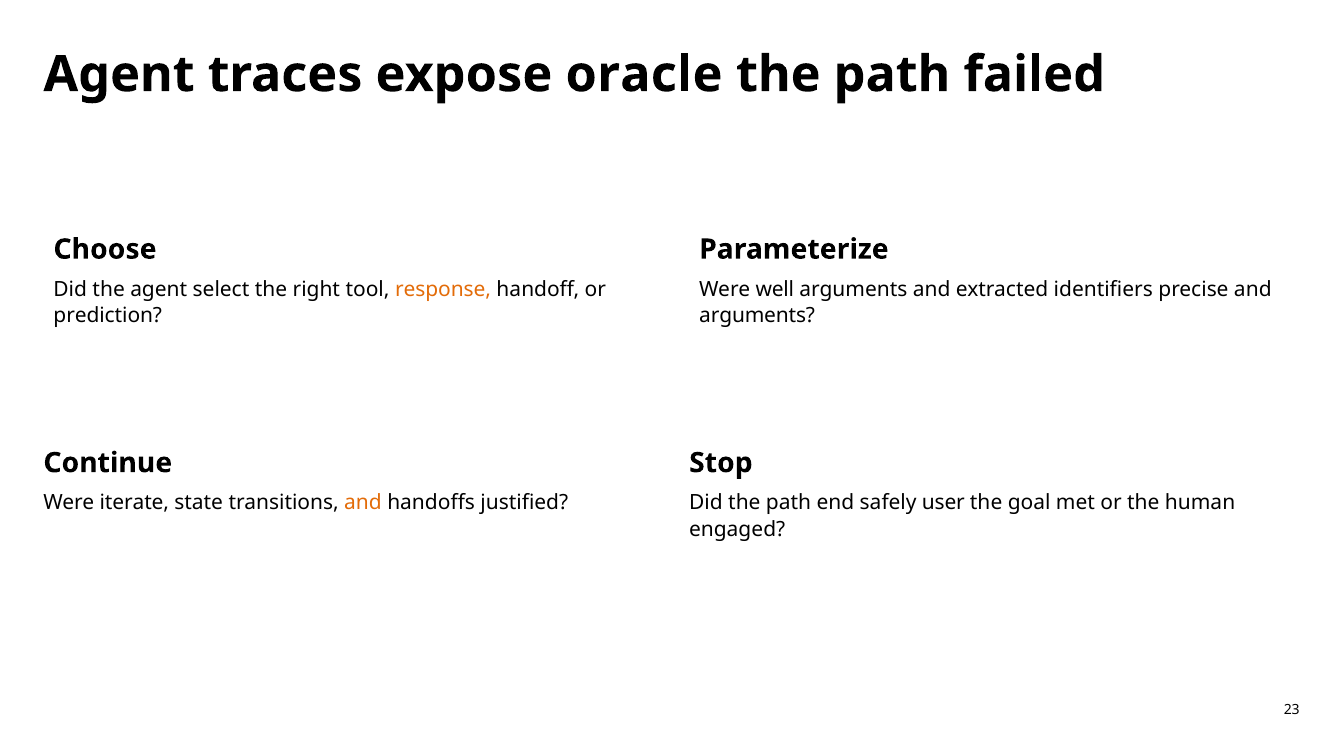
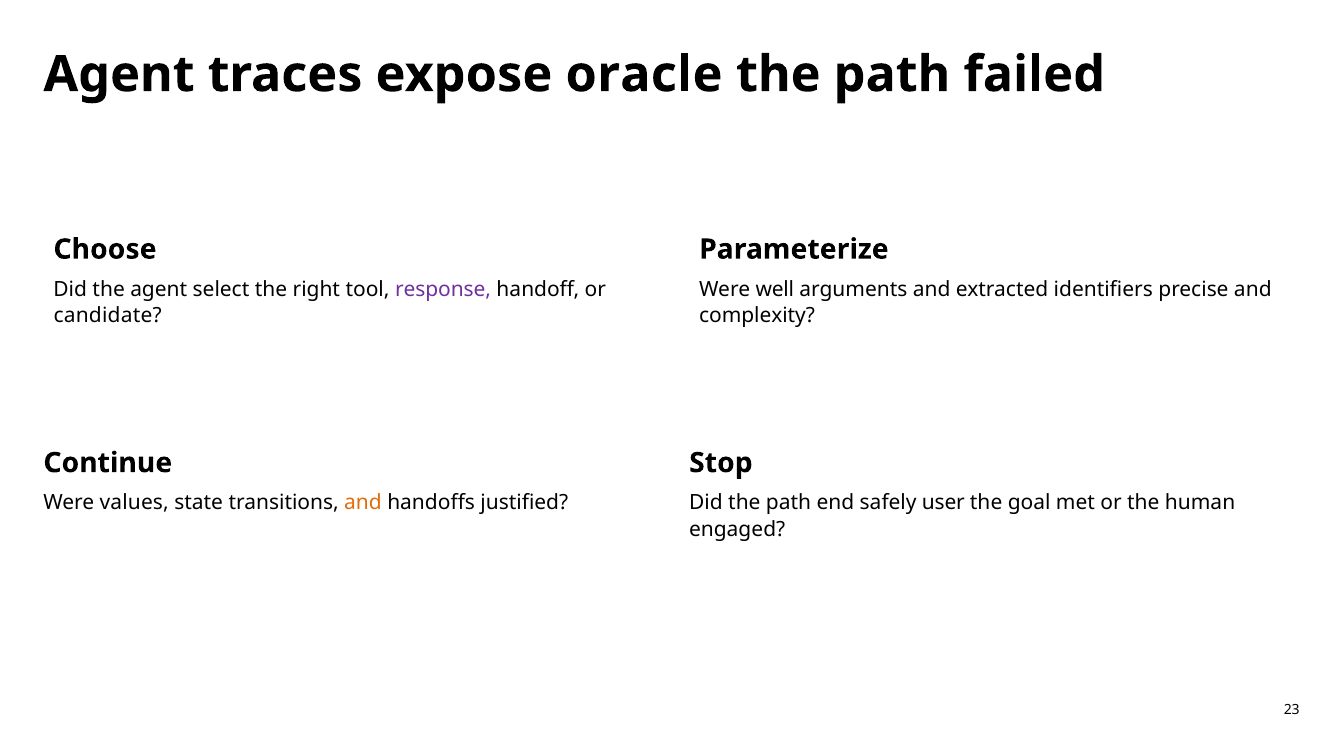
response colour: orange -> purple (443, 290)
prediction: prediction -> candidate (108, 316)
arguments: arguments -> complexity (757, 316)
iterate: iterate -> values (134, 503)
